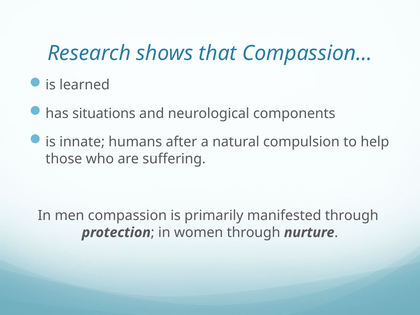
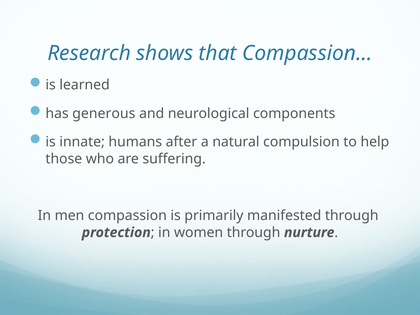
situations: situations -> generous (104, 113)
